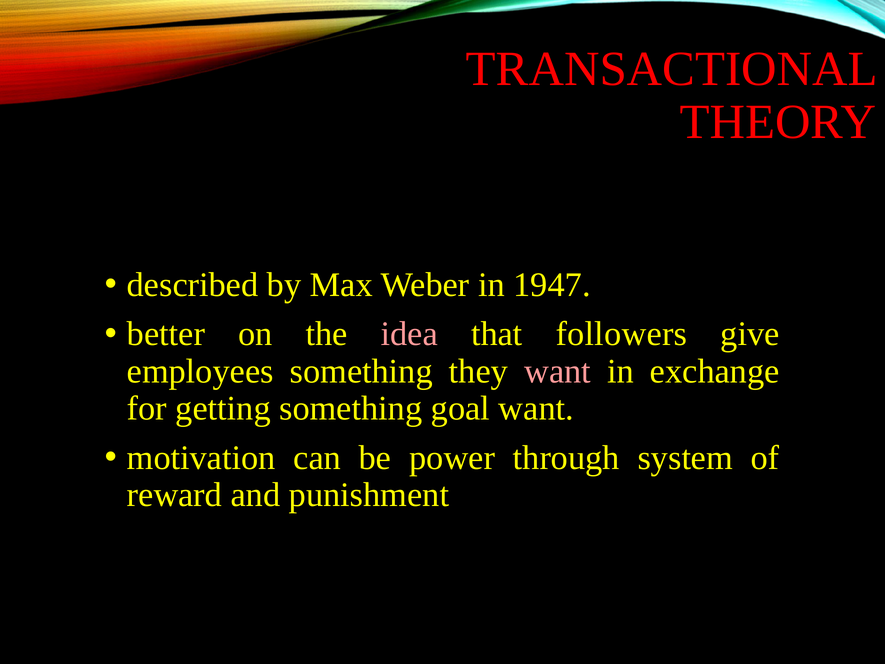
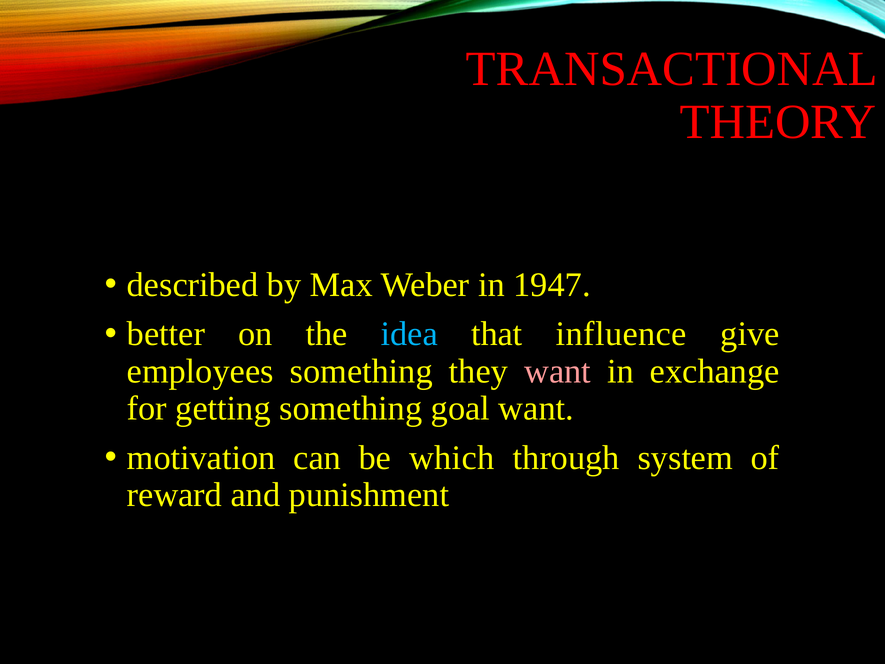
idea colour: pink -> light blue (409, 334)
followers: followers -> influence (621, 334)
power: power -> which (452, 458)
